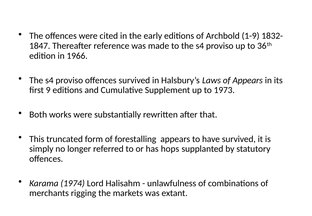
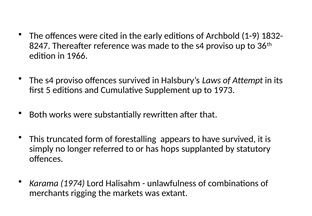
1847: 1847 -> 8247 (40, 46)
of Appears: Appears -> Attempt (248, 80)
9: 9 -> 5 (48, 90)
